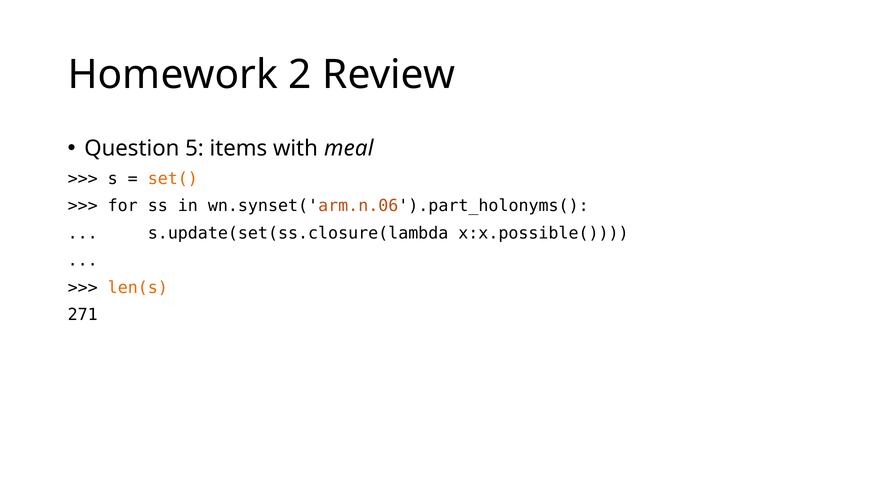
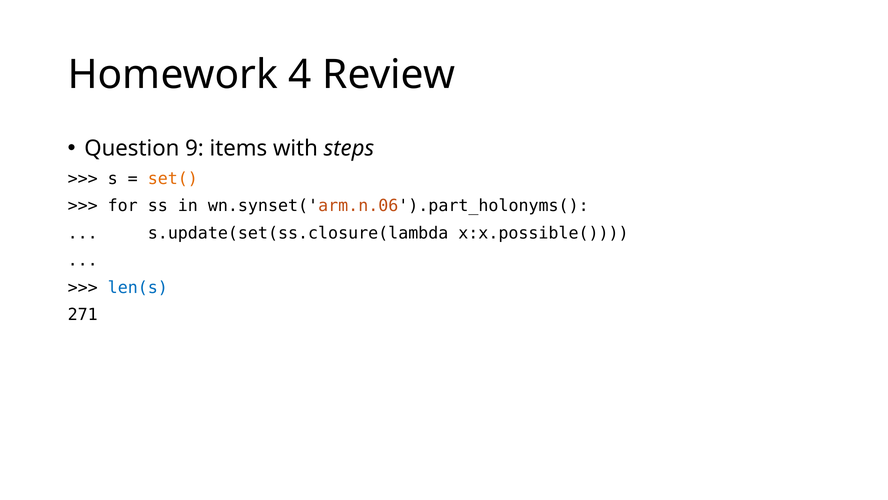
2: 2 -> 4 (300, 75)
5: 5 -> 9 (194, 148)
meal: meal -> steps (349, 148)
len(s colour: orange -> blue (138, 287)
